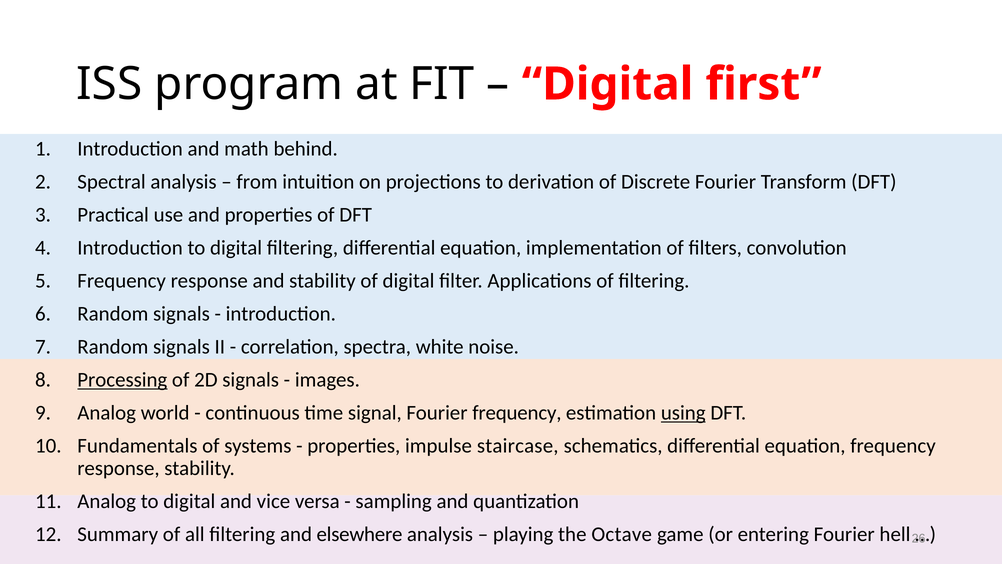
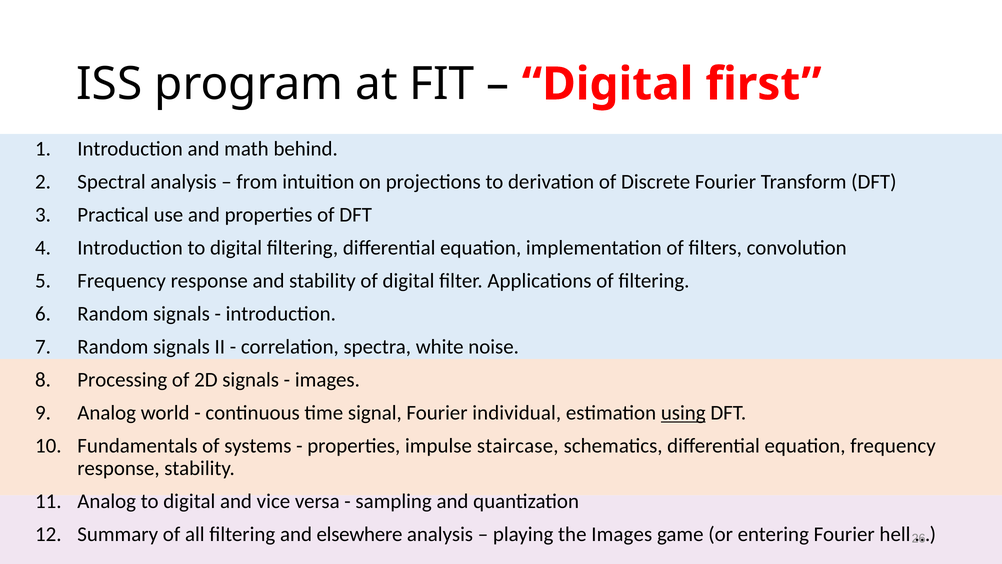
Processing underline: present -> none (122, 380)
Fourier frequency: frequency -> individual (517, 413)
the Octave: Octave -> Images (622, 534)
